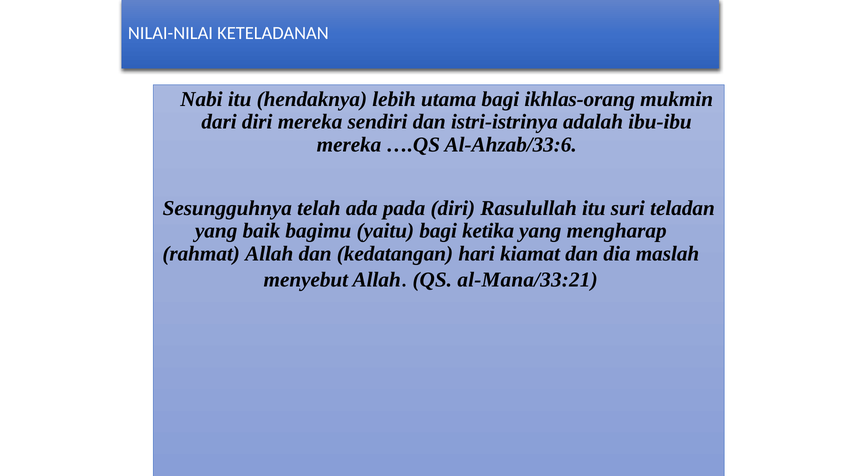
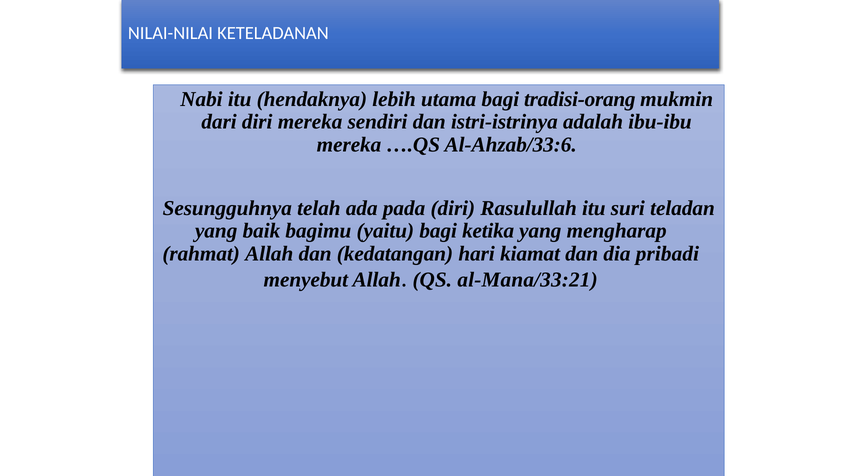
ikhlas-orang: ikhlas-orang -> tradisi-orang (580, 99)
maslah: maslah -> pribadi (667, 254)
